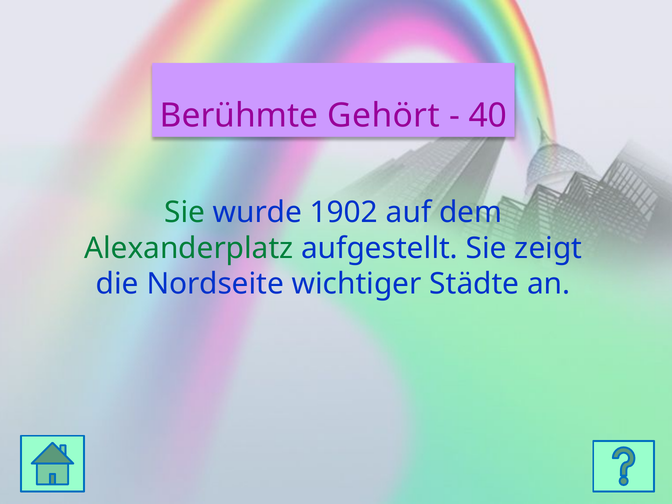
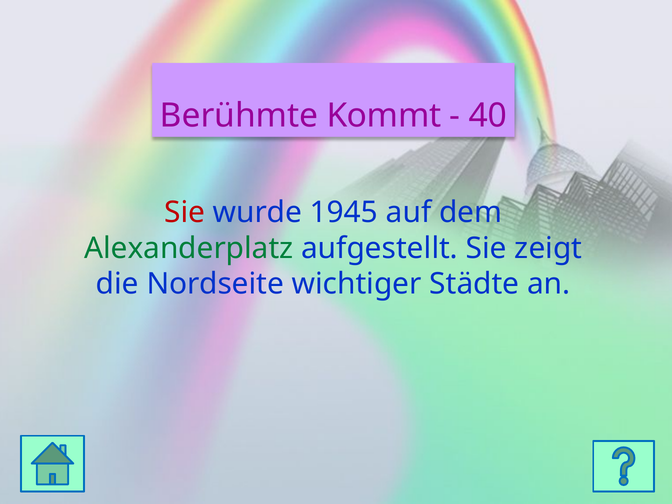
Gehört: Gehört -> Kommt (384, 116)
Sie colour: green -> red (185, 212)
1902: 1902 -> 1945 (344, 212)
